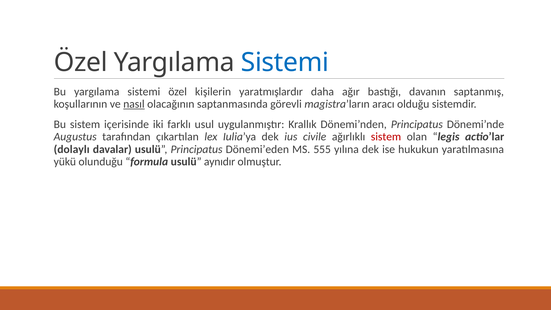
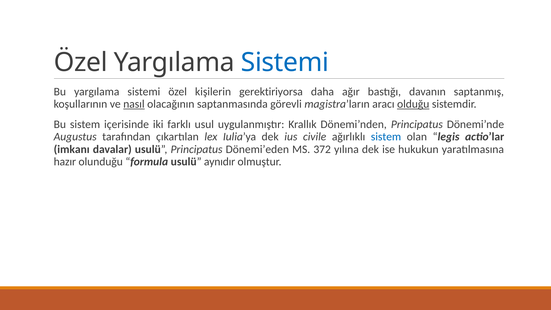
yaratmışlardır: yaratmışlardır -> gerektiriyorsa (271, 92)
olduğu underline: none -> present (413, 104)
sistem colour: red -> blue (386, 137)
dolaylı: dolaylı -> imkanı (72, 149)
555: 555 -> 372 (322, 149)
yükü: yükü -> hazır (65, 162)
